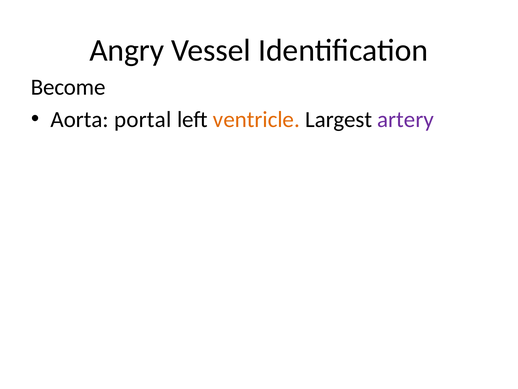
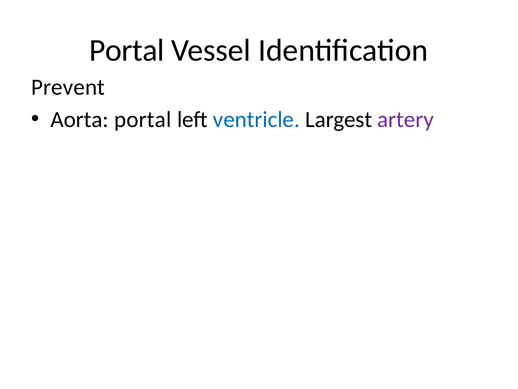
Angry: Angry -> Portal (127, 50)
Become: Become -> Prevent (68, 87)
ventricle colour: orange -> blue (256, 119)
